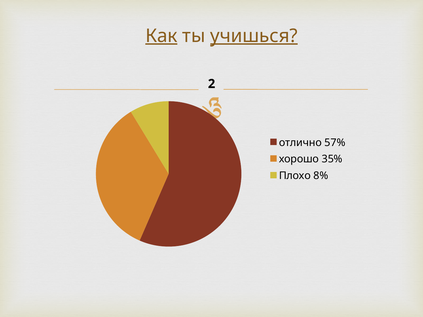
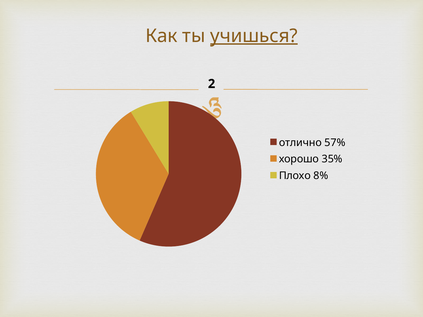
Как underline: present -> none (161, 36)
